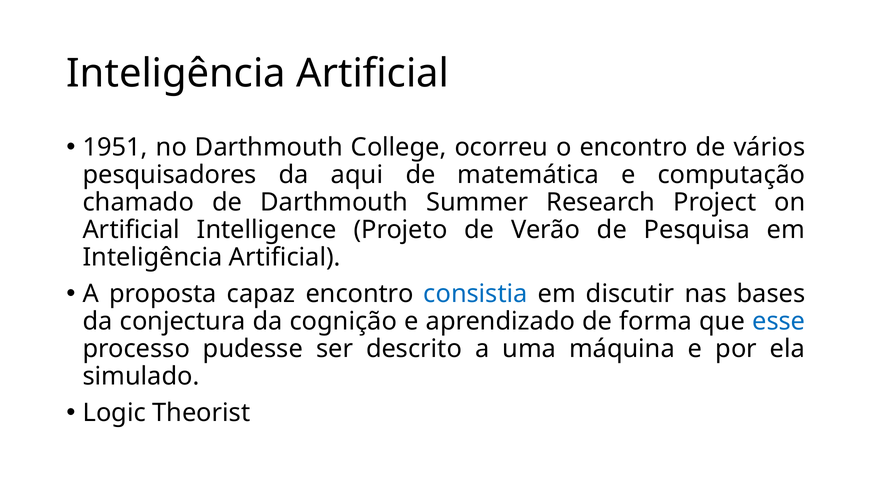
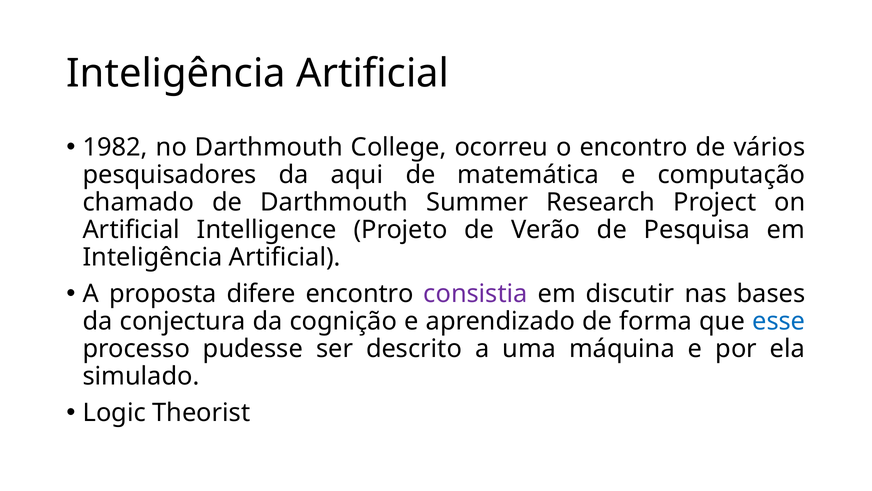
1951: 1951 -> 1982 (115, 147)
capaz: capaz -> difere (261, 294)
consistia colour: blue -> purple (476, 294)
